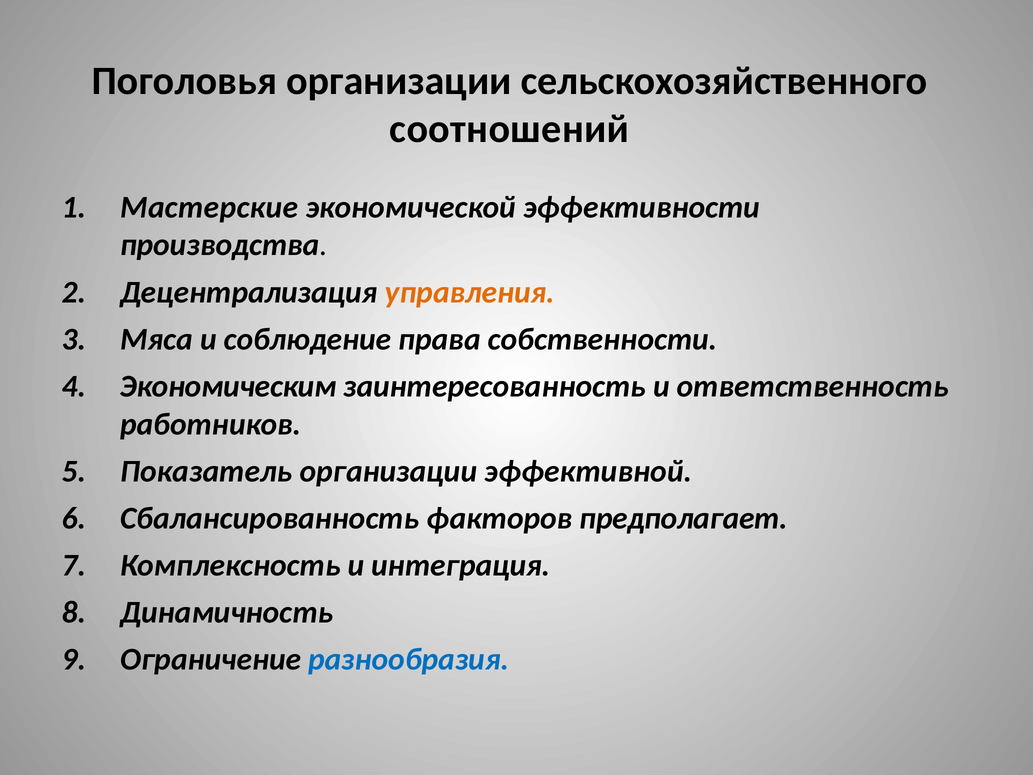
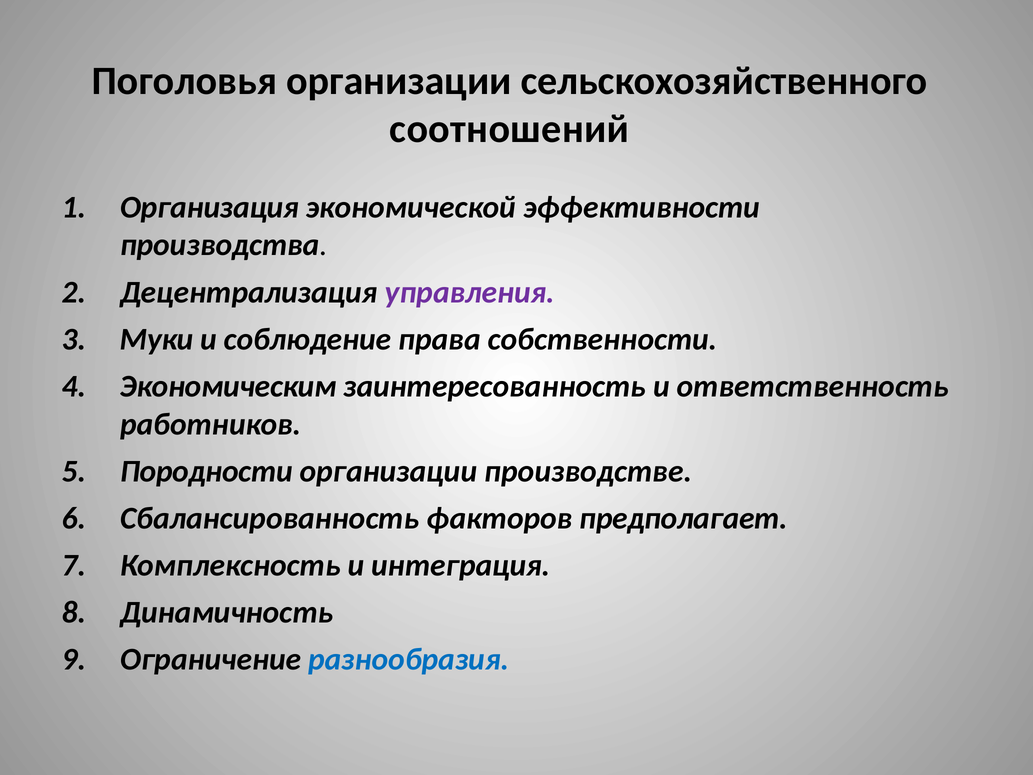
Мастерские: Мастерские -> Организация (209, 207)
управления colour: orange -> purple (470, 292)
Мяса: Мяса -> Муки (157, 339)
Показатель: Показатель -> Породности (206, 471)
эффективной: эффективной -> производстве (588, 471)
